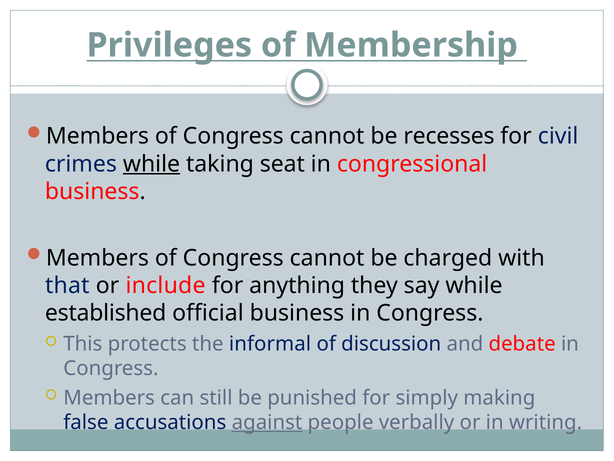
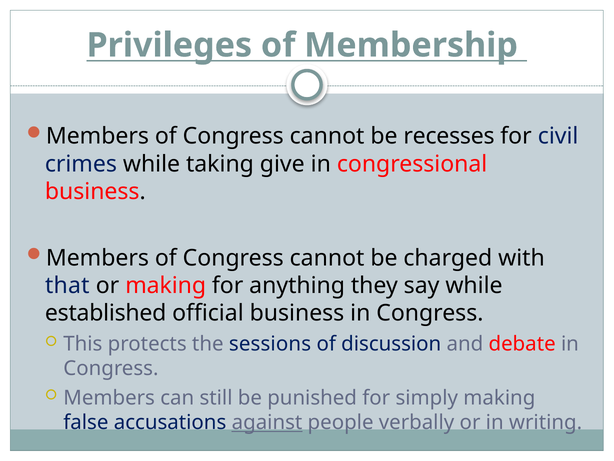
while underline: present -> none (152, 164)
seat: seat -> give (282, 164)
or include: include -> making (166, 285)
informal: informal -> sessions (270, 344)
